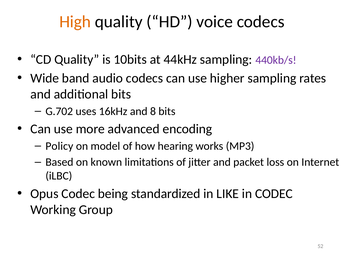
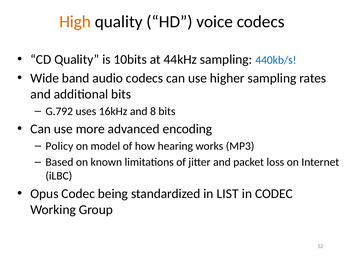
440kb/s colour: purple -> blue (276, 60)
G.702: G.702 -> G.792 (59, 111)
LIKE: LIKE -> LIST (228, 194)
